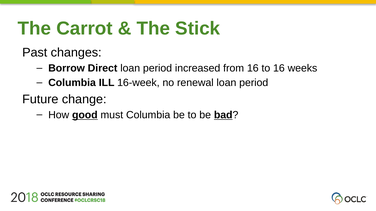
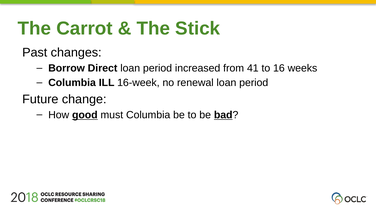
from 16: 16 -> 41 (253, 68)
